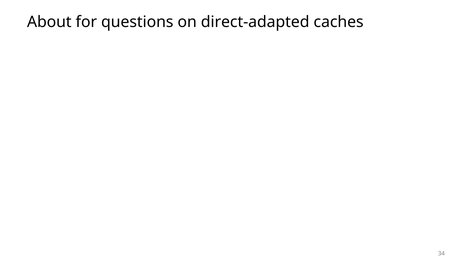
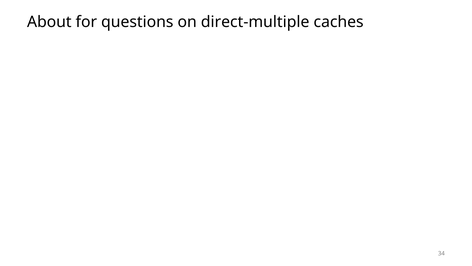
direct-adapted: direct-adapted -> direct-multiple (255, 22)
